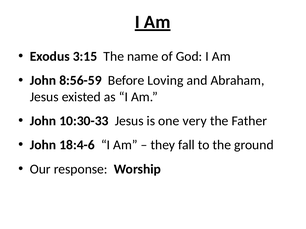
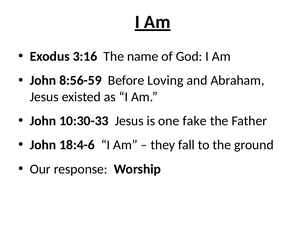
3:15: 3:15 -> 3:16 (85, 57)
very: very -> fake (195, 121)
